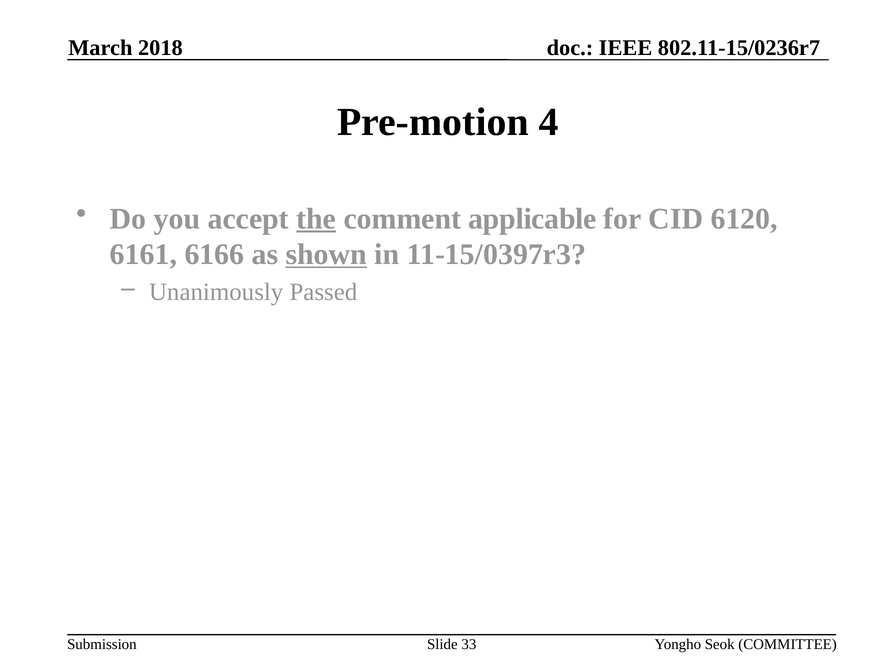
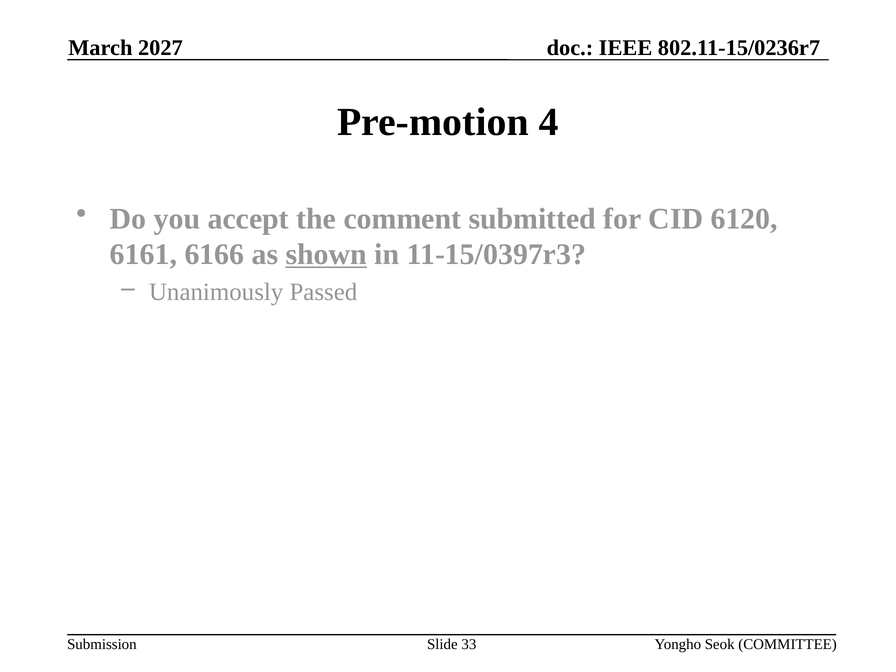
2018: 2018 -> 2027 (160, 48)
the underline: present -> none (316, 219)
applicable: applicable -> submitted (532, 219)
